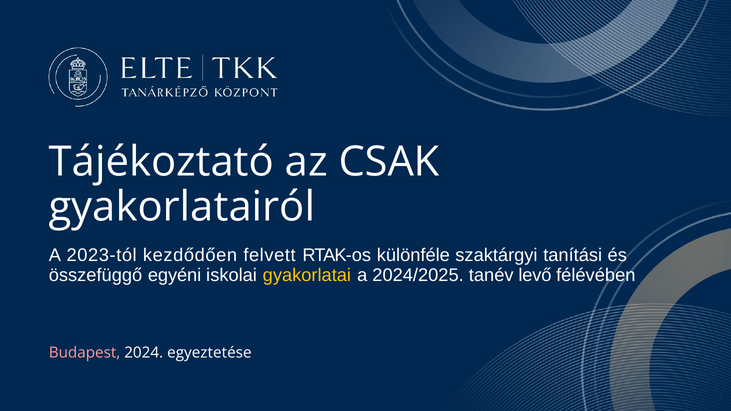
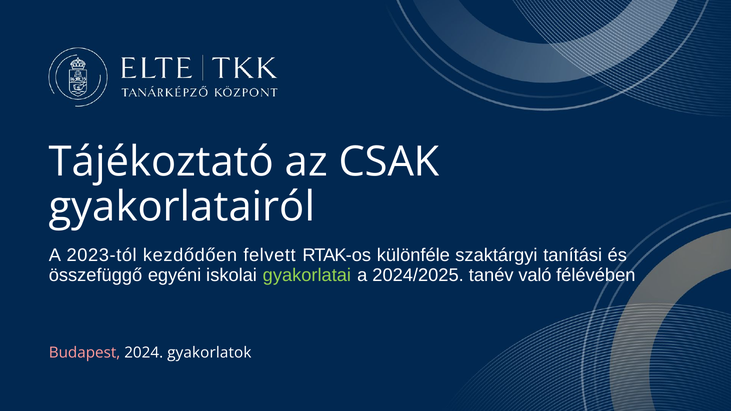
gyakorlatai colour: yellow -> light green (307, 275)
levő: levő -> való (535, 275)
egyeztetése: egyeztetése -> gyakorlatok (209, 353)
